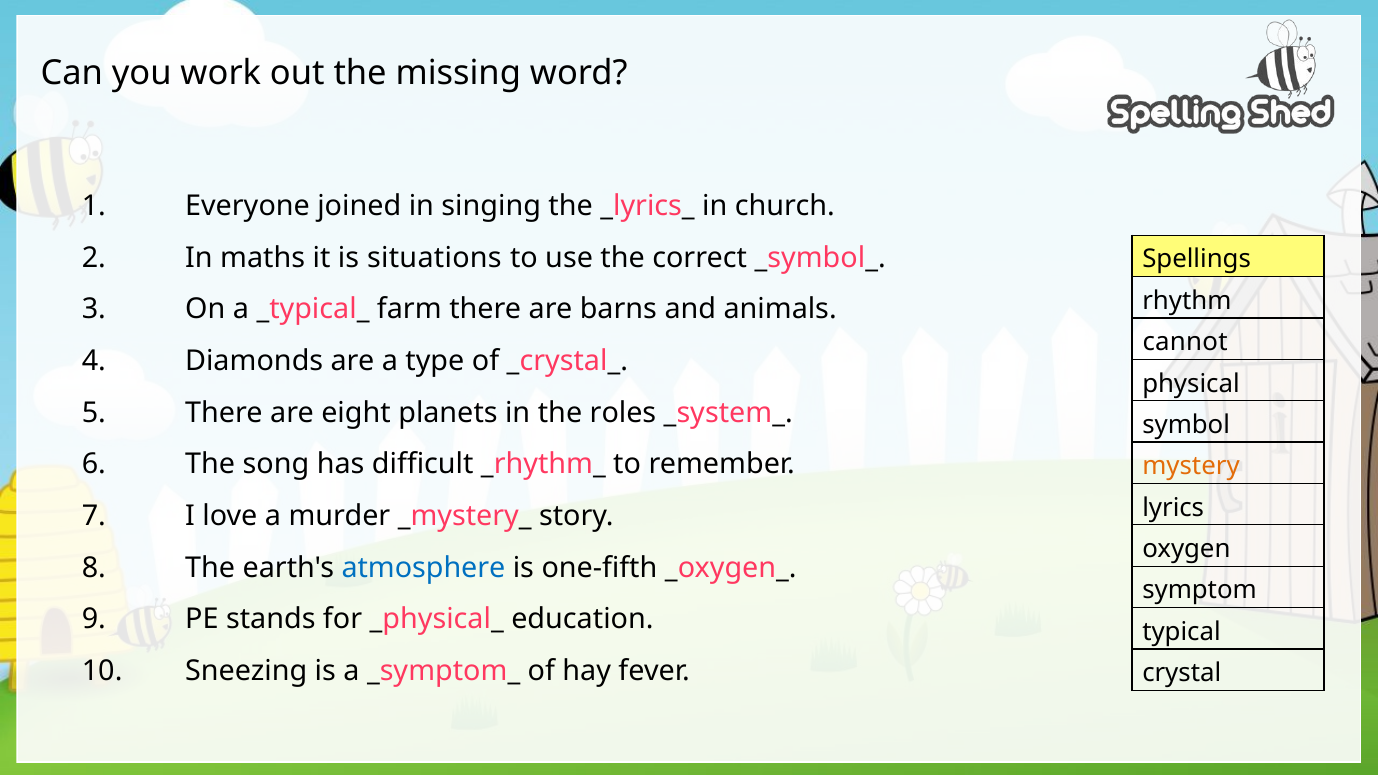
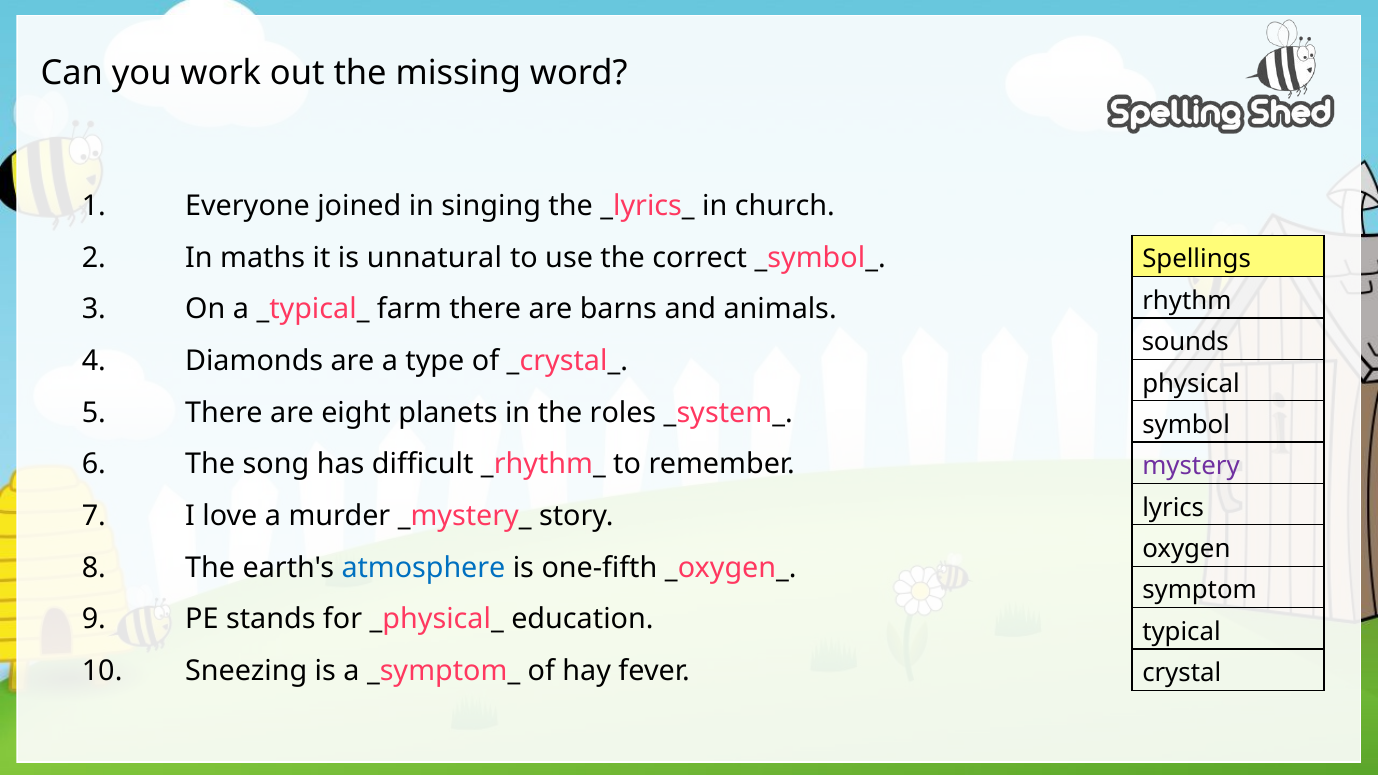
situations: situations -> unnatural (434, 258)
cannot: cannot -> sounds (1185, 342)
mystery colour: orange -> purple (1191, 466)
